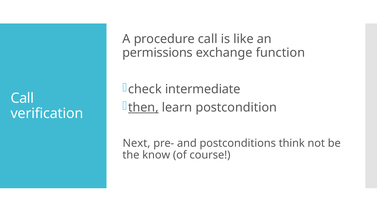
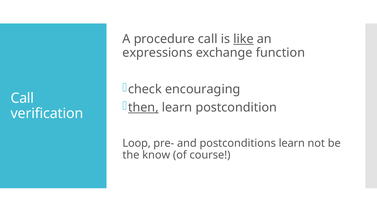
like underline: none -> present (243, 39)
permissions: permissions -> expressions (158, 53)
intermediate: intermediate -> encouraging (203, 89)
Next: Next -> Loop (137, 143)
postconditions think: think -> learn (292, 143)
